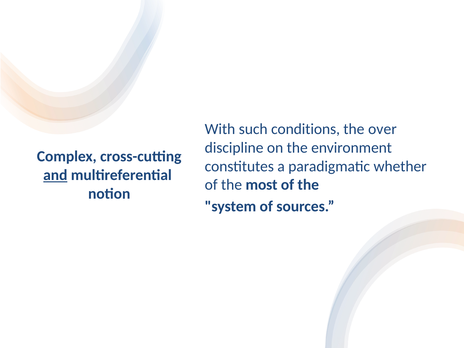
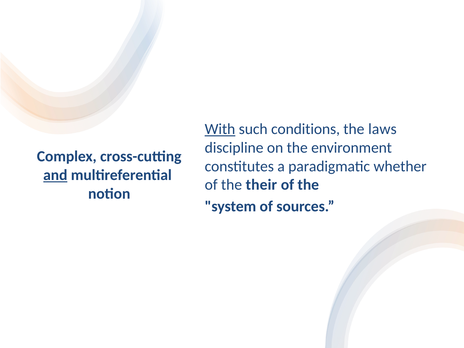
With underline: none -> present (220, 129)
over: over -> laws (382, 129)
most: most -> their (261, 185)
